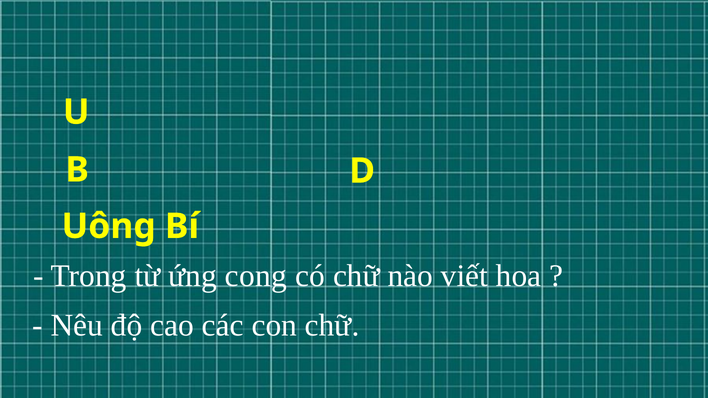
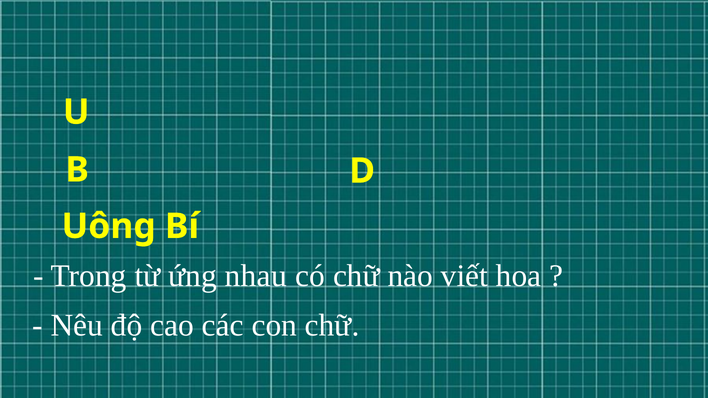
cong: cong -> nhau (256, 276)
